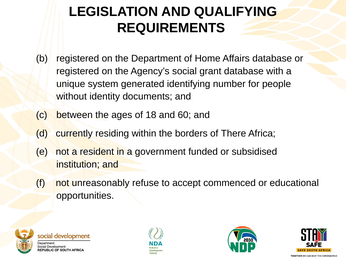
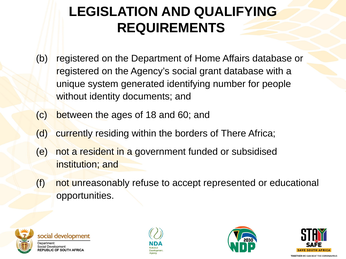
commenced: commenced -> represented (230, 183)
